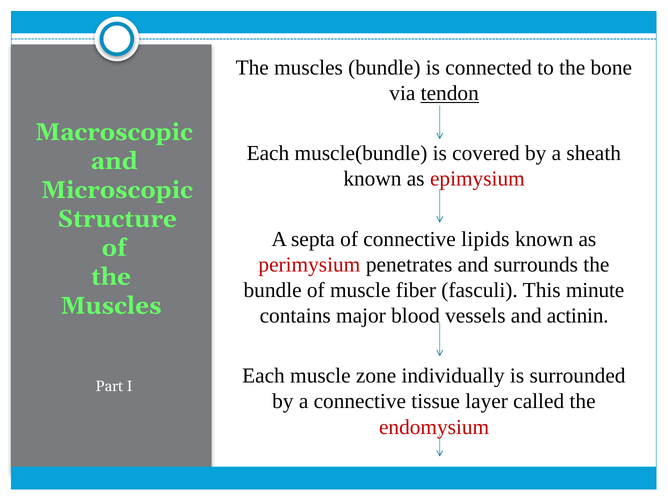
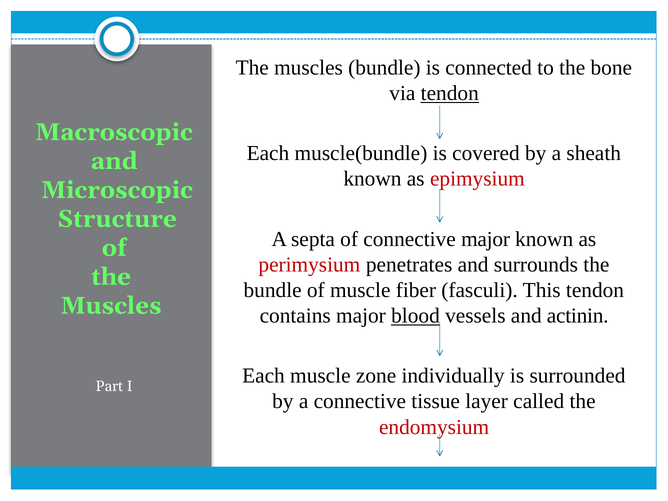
connective lipids: lipids -> major (486, 239)
This minute: minute -> tendon (595, 290)
blood underline: none -> present (415, 316)
